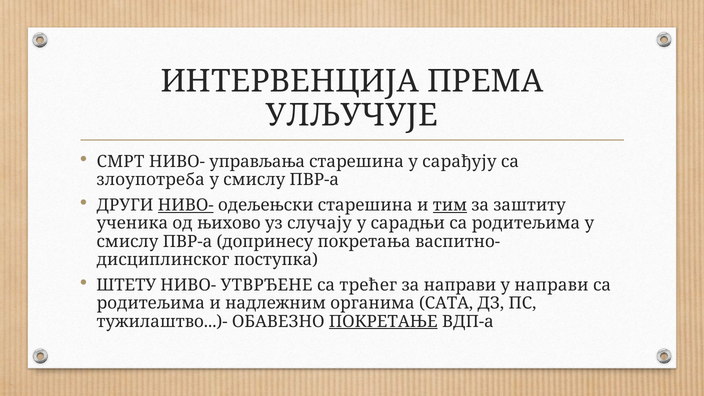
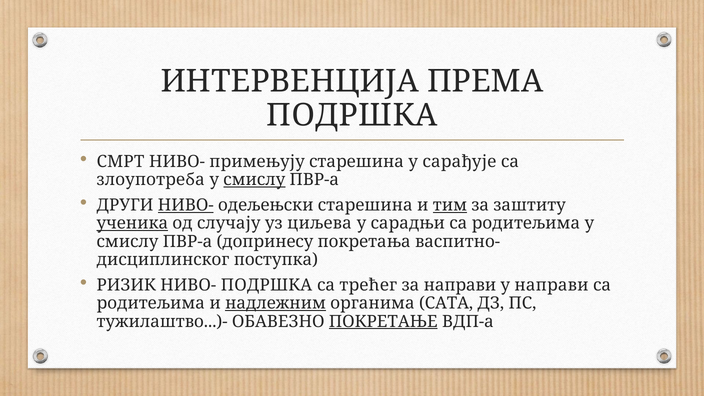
УЛЉУЧУЈЕ: УЛЉУЧУЈЕ -> ПОДРШКА (352, 115)
управљања: управљања -> примењују (257, 162)
сарађују: сарађују -> сарађује (459, 162)
смислу underline: none -> present (254, 180)
ученика underline: none -> present (132, 223)
њихово: њихово -> случају (229, 223)
случају: случају -> циљева (320, 223)
ШТЕТУ: ШТЕТУ -> РИЗИК (126, 285)
НИВО- УТВРЂЕНЕ: УТВРЂЕНЕ -> ПОДРШКА (267, 285)
надлежним underline: none -> present (276, 303)
